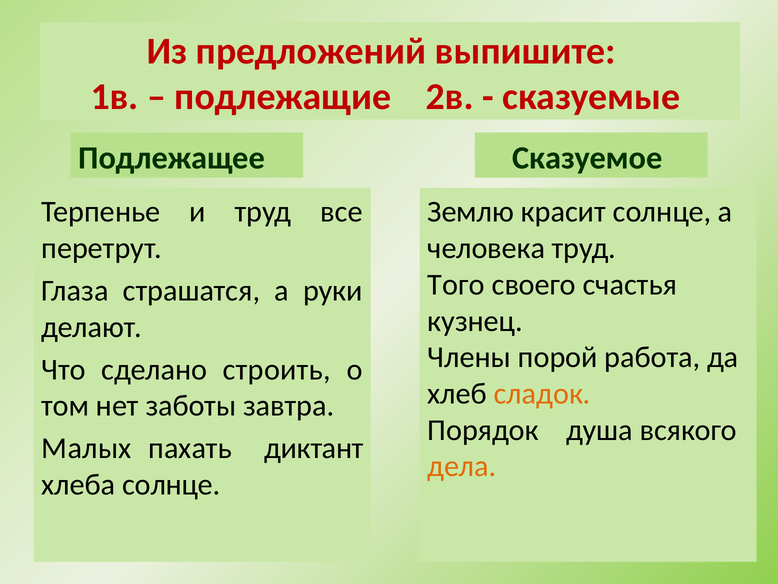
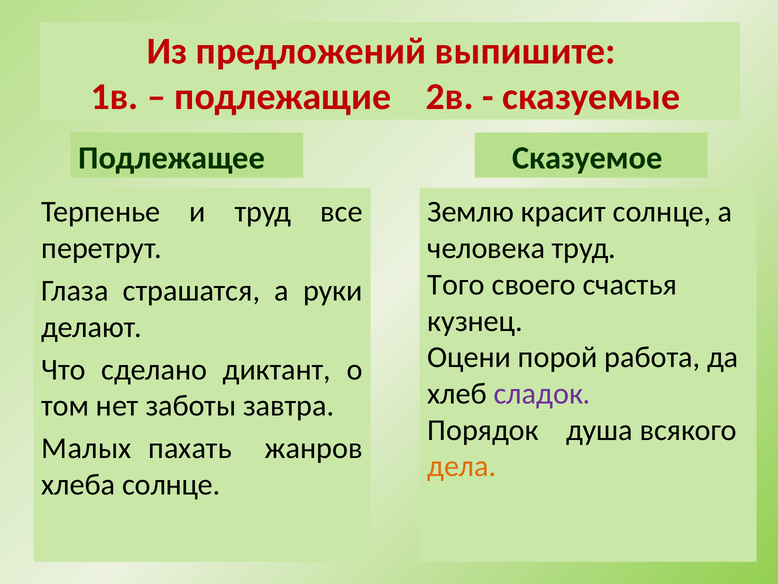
Члены: Члены -> Оцени (469, 357)
строить: строить -> диктант (277, 369)
сладок colour: orange -> purple (542, 393)
диктант: диктант -> жанров (314, 448)
